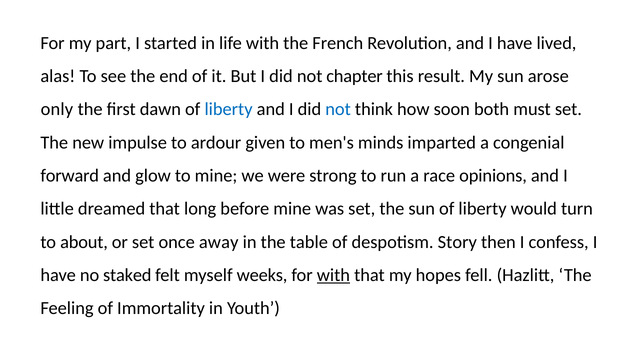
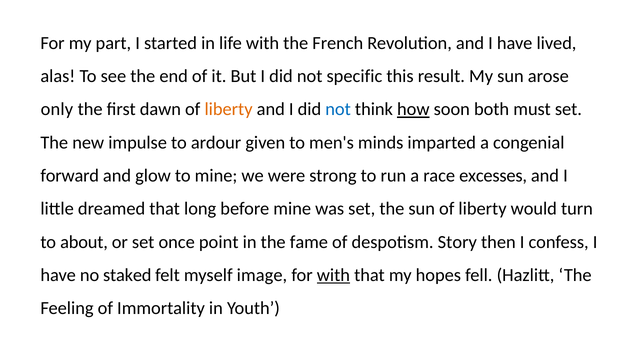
chapter: chapter -> specific (354, 76)
liberty colour: blue -> orange (229, 109)
how underline: none -> present (413, 109)
opinions: opinions -> excesses (493, 176)
away: away -> point (219, 242)
table: table -> fame (309, 242)
weeks: weeks -> image (262, 275)
